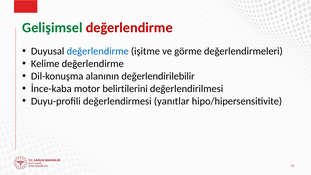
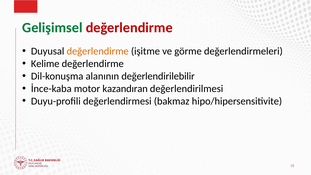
değerlendirme colour: blue -> orange (98, 51)
belirtilerini: belirtilerini -> kazandıran (125, 89)
yanıtlar: yanıtlar -> bakmaz (172, 101)
